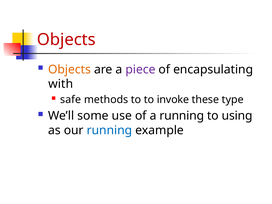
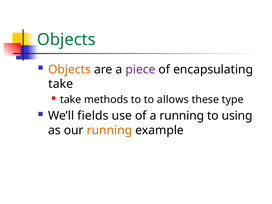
Objects colour: red -> green (66, 40)
with: with -> take (61, 84)
safe: safe -> take (71, 100)
invoke: invoke -> allows (173, 100)
some: some -> fields (93, 116)
running colour: blue -> orange (109, 130)
